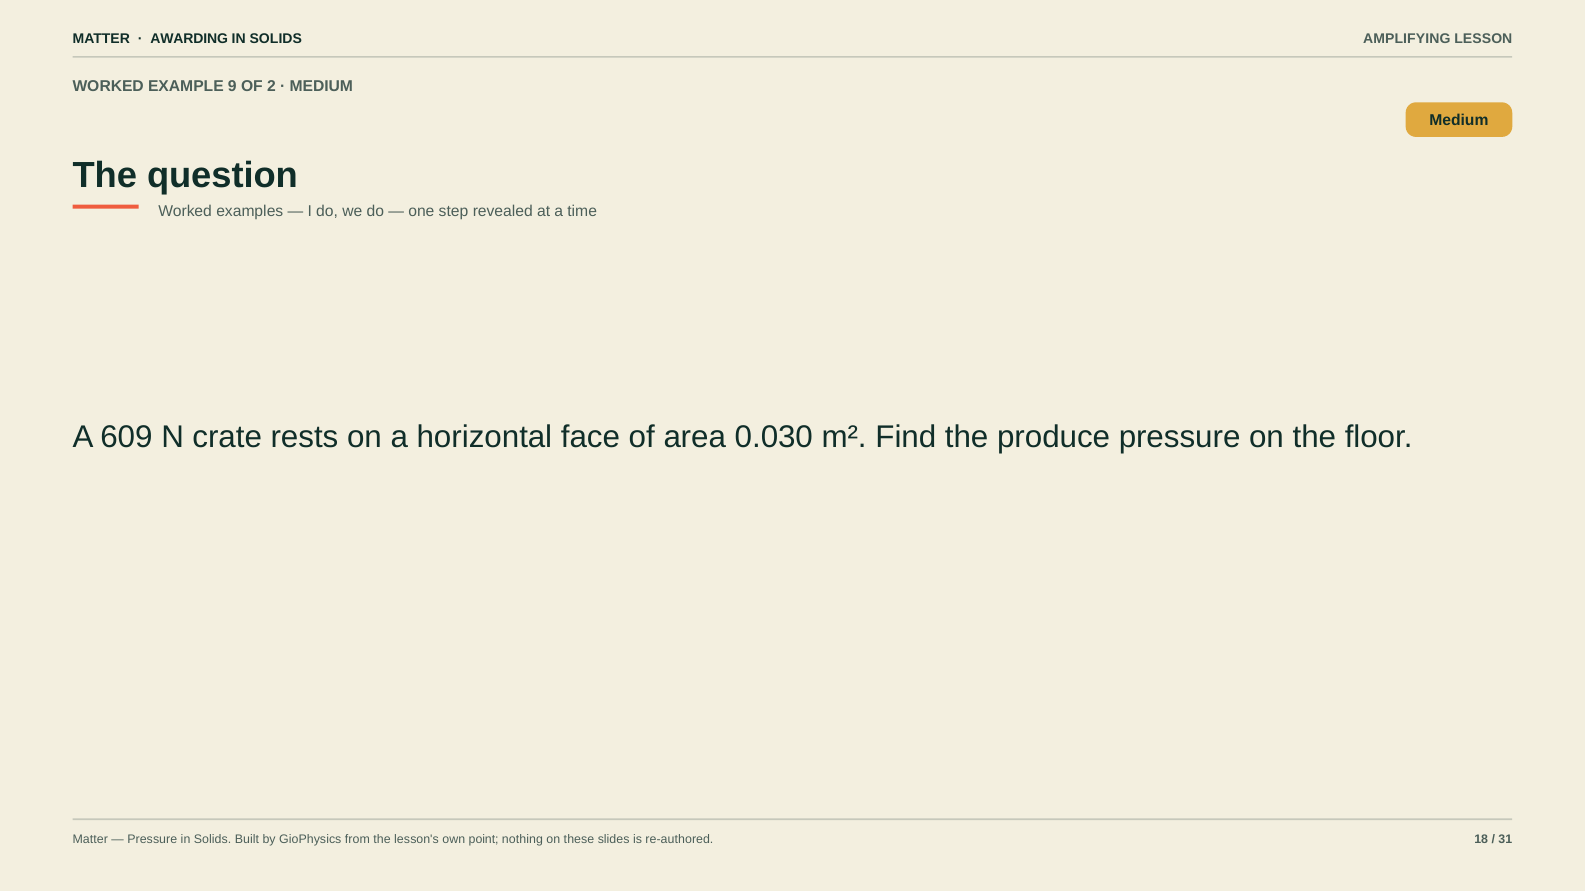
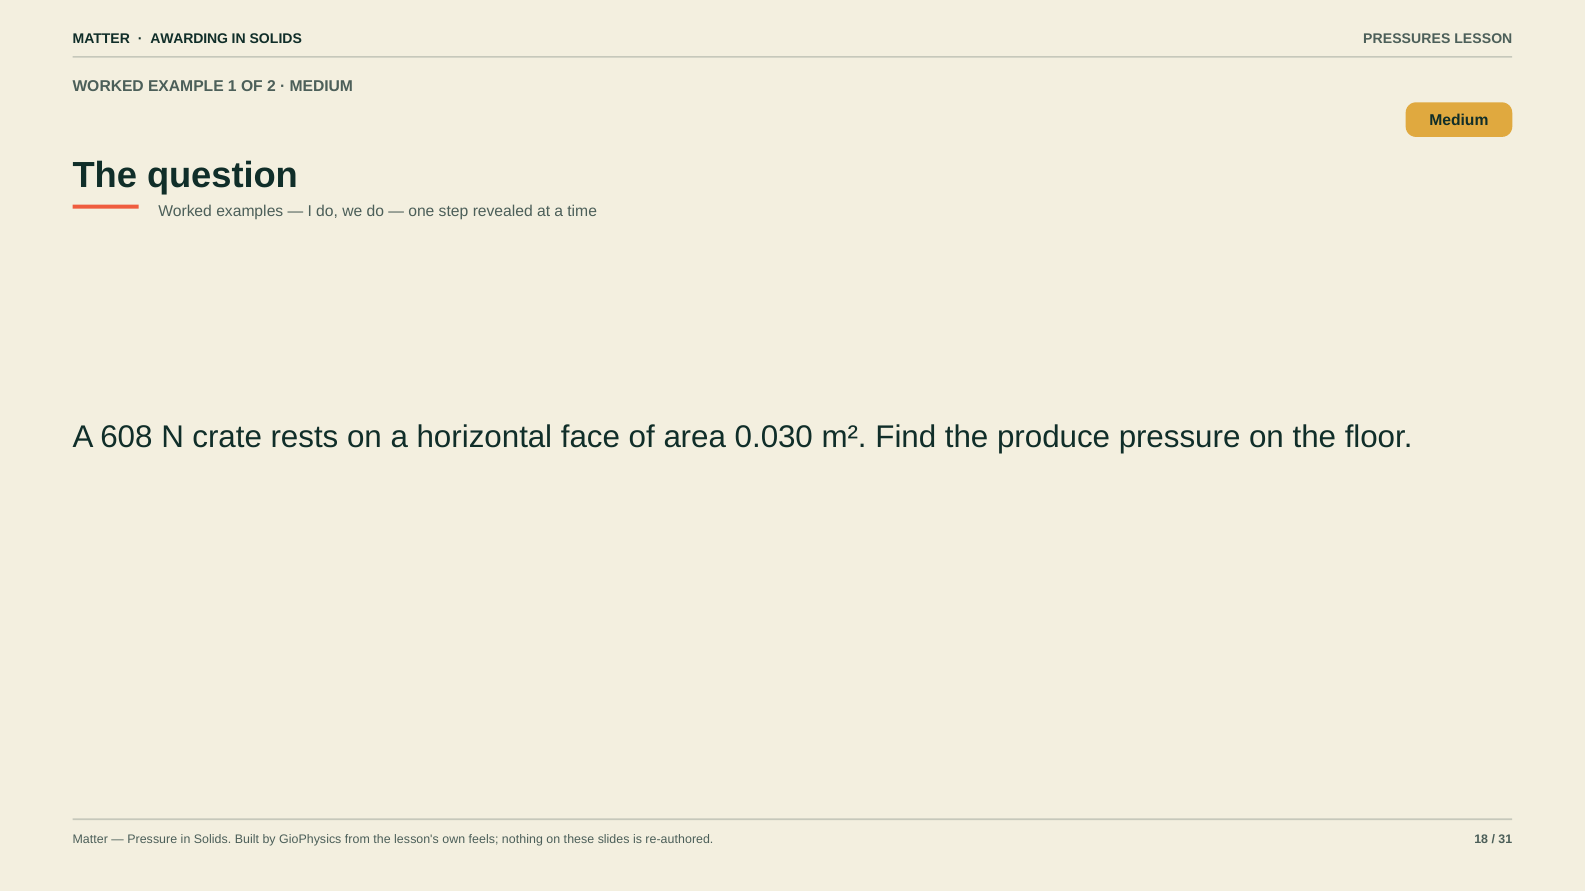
AMPLIFYING: AMPLIFYING -> PRESSURES (1407, 39)
9: 9 -> 1 (232, 86)
609: 609 -> 608 (126, 438)
point: point -> feels (484, 840)
